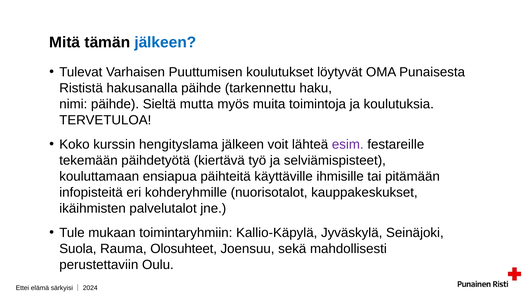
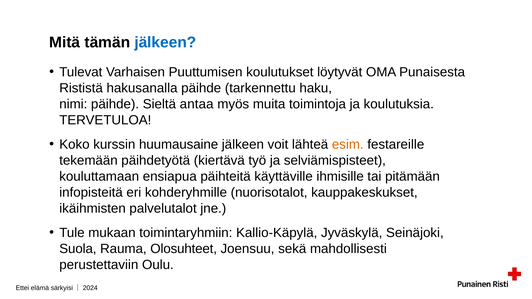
mutta: mutta -> antaa (197, 104)
hengityslama: hengityslama -> huumausaine (179, 145)
esim colour: purple -> orange (348, 145)
